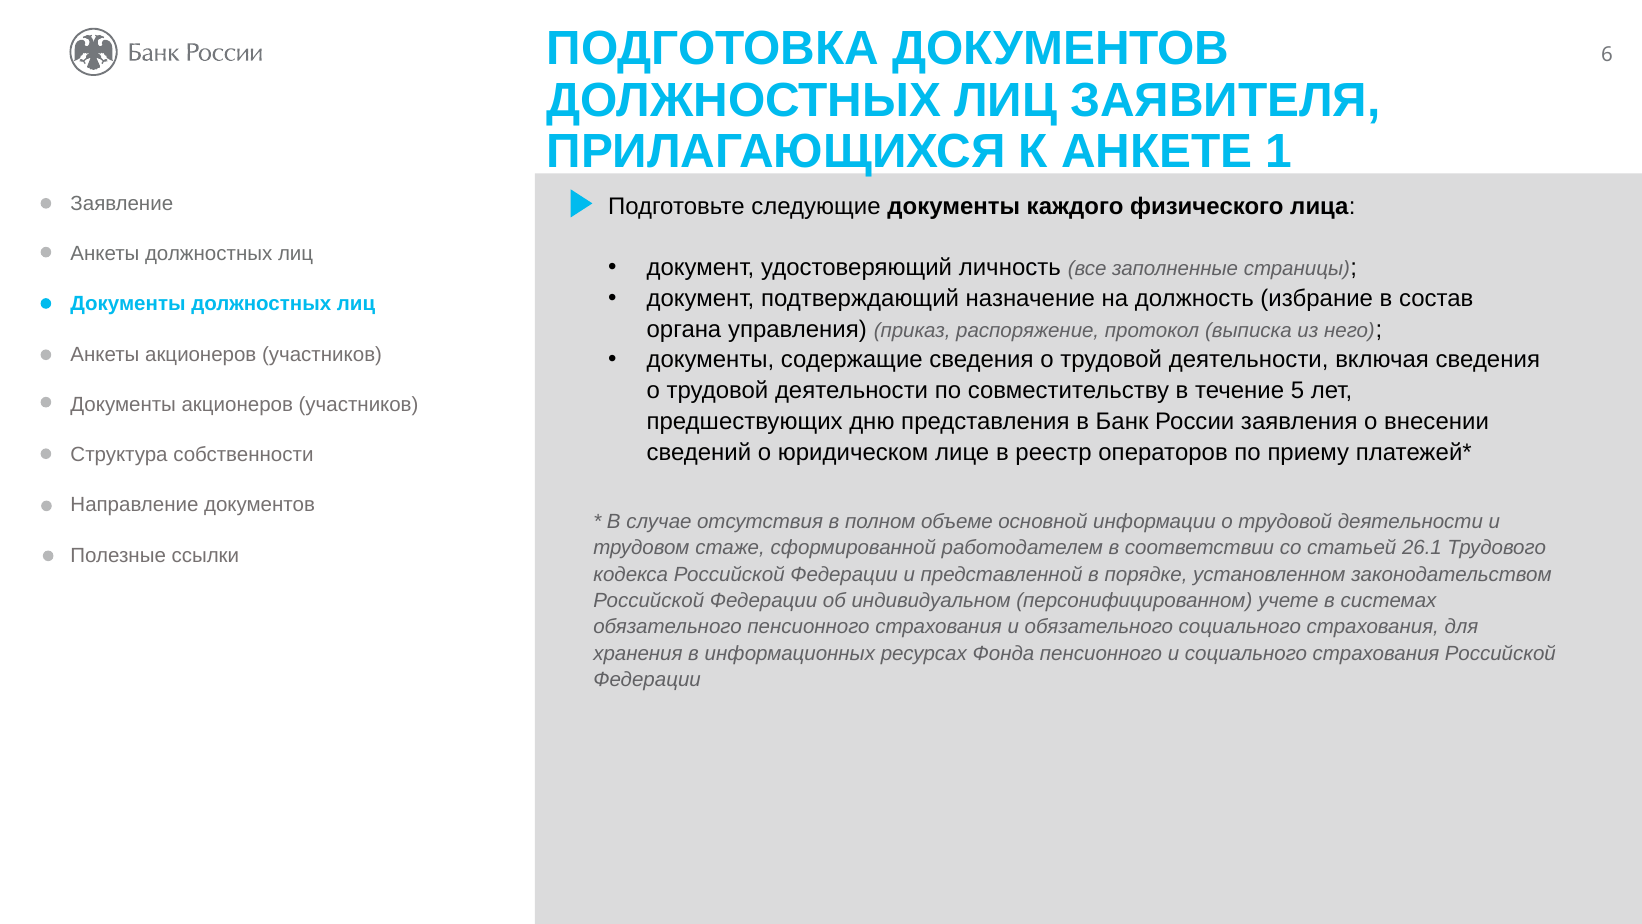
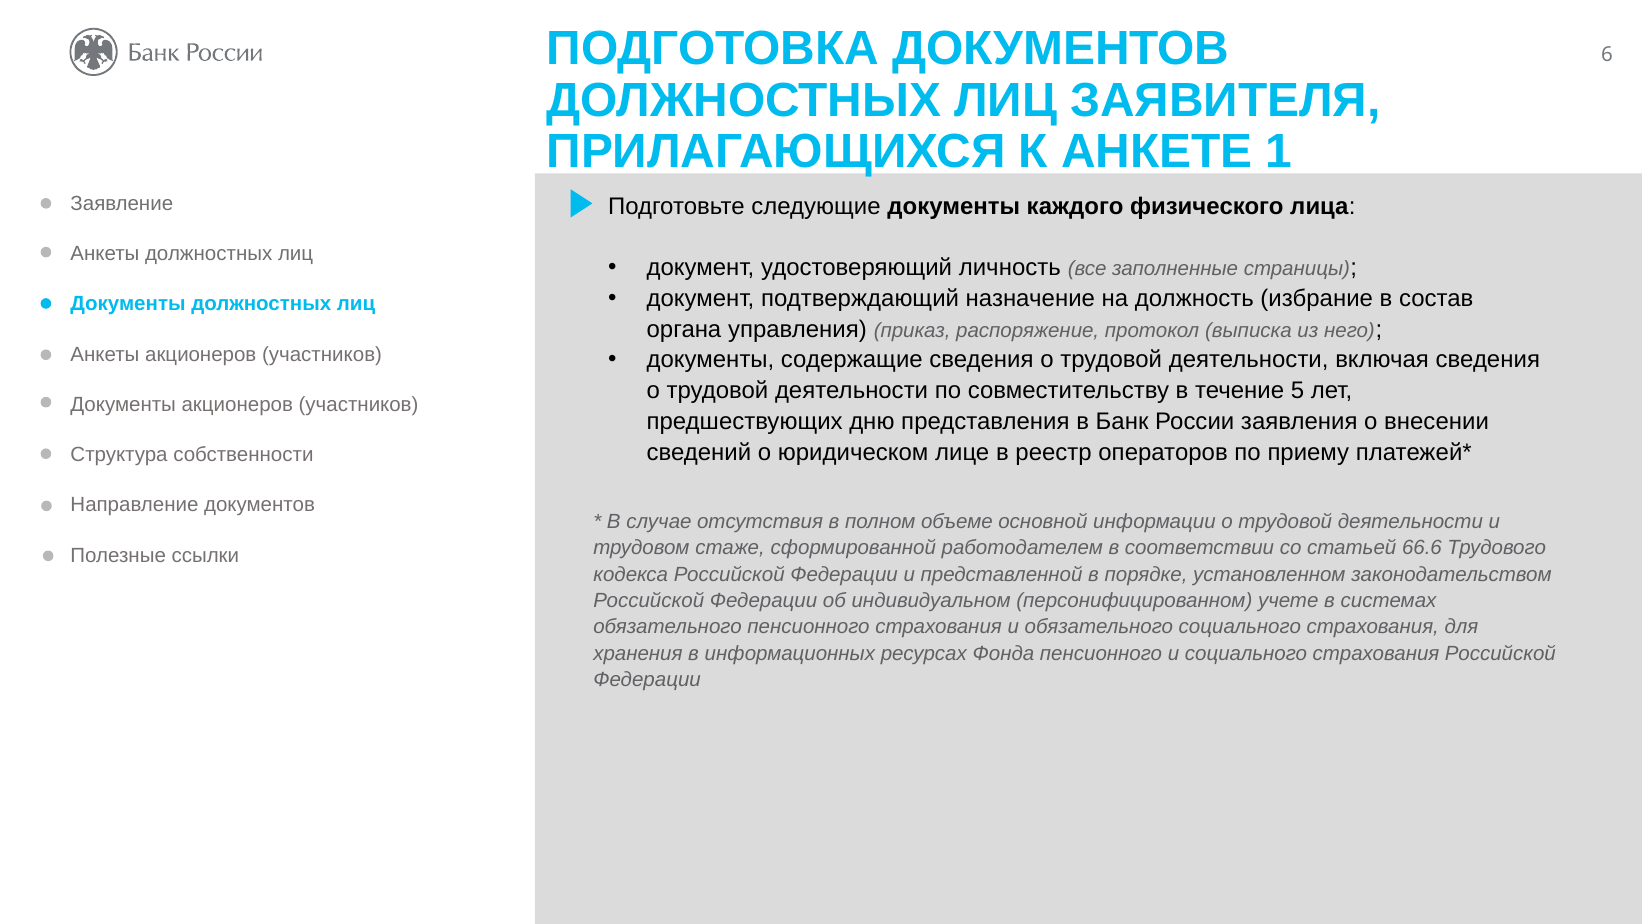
26.1: 26.1 -> 66.6 (1422, 548)
